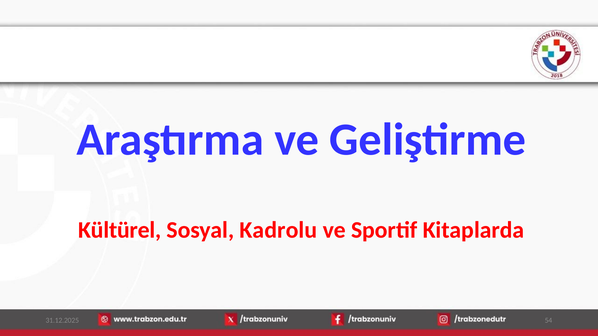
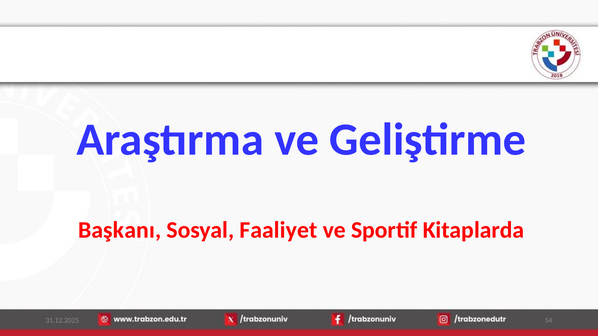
Kültürel: Kültürel -> Başkanı (120, 230)
Kadrolu: Kadrolu -> Faaliyet (278, 230)
